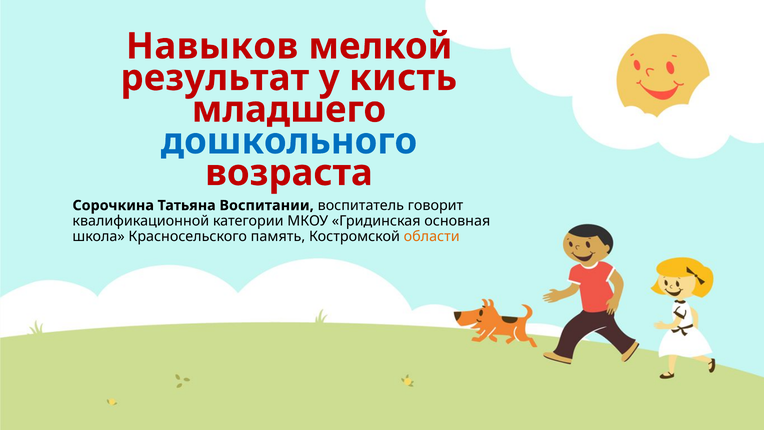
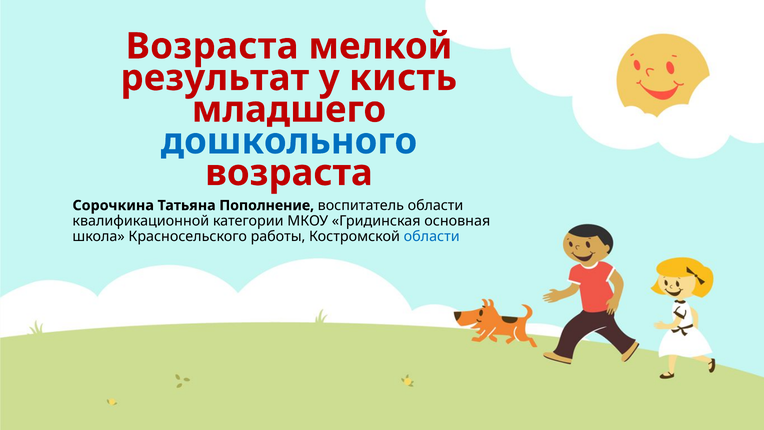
Навыков: Навыков -> Возраста (212, 46)
Воспитании: Воспитании -> Пополнение (267, 205)
воспитатель говорит: говорит -> области (436, 205)
память: память -> работы (278, 236)
области colour: orange -> blue (432, 236)
